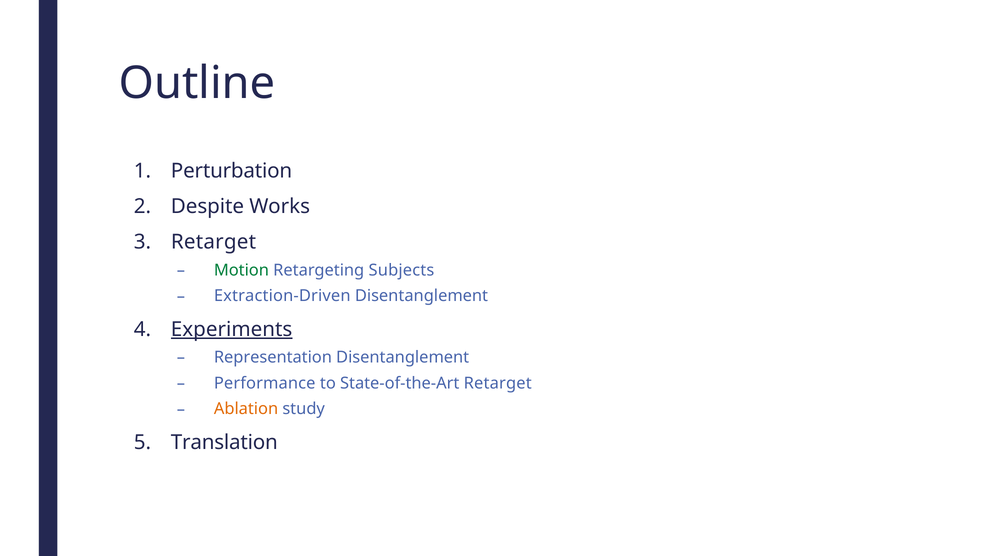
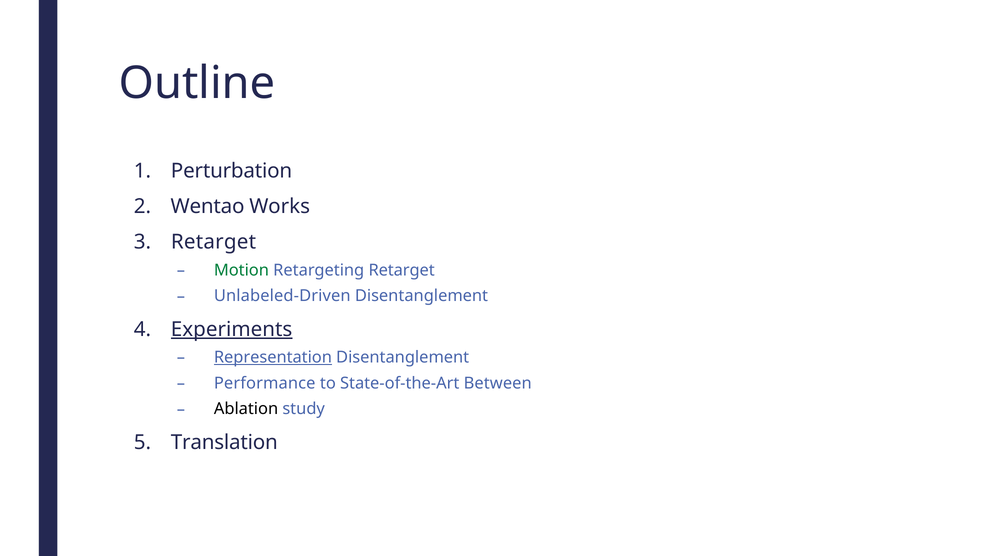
Despite: Despite -> Wentao (208, 207)
Retargeting Subjects: Subjects -> Retarget (402, 270)
Extraction-Driven: Extraction-Driven -> Unlabeled-Driven (282, 296)
Representation underline: none -> present (273, 358)
State-of-the-Art Retarget: Retarget -> Between (498, 383)
Ablation colour: orange -> black (246, 409)
